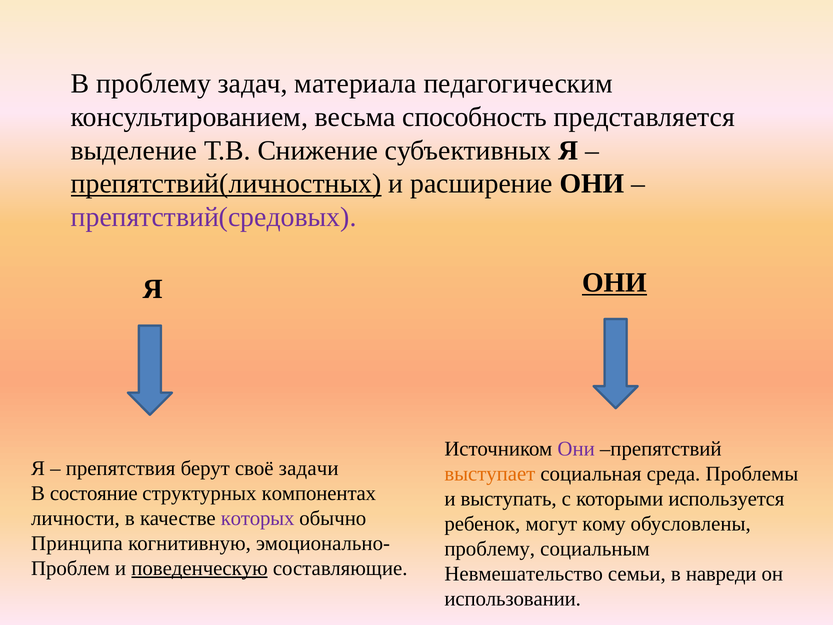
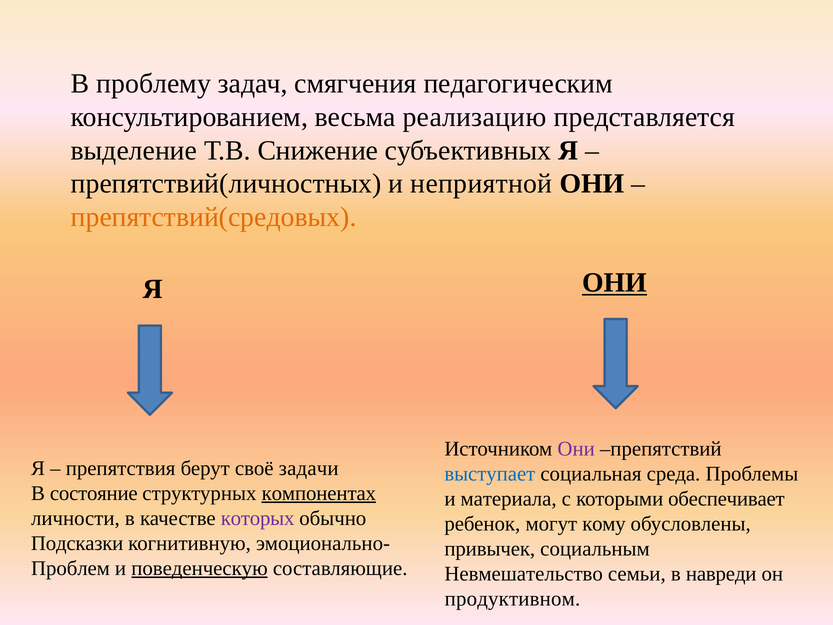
материала: материала -> смягчения (356, 84)
способность: способность -> реализацию (475, 117)
препятствий(личностных underline: present -> none (226, 184)
расширение: расширение -> неприятной (481, 184)
препятствий(средовых colour: purple -> orange (214, 217)
выступает colour: orange -> blue (490, 473)
компонентах underline: none -> present (319, 493)
выступать: выступать -> материала (509, 498)
используется: используется -> обеспечивает (726, 498)
Принципа: Принципа -> Подсказки (77, 543)
проблему: проблему -> привычек (490, 548)
использовании: использовании -> продуктивном (512, 598)
